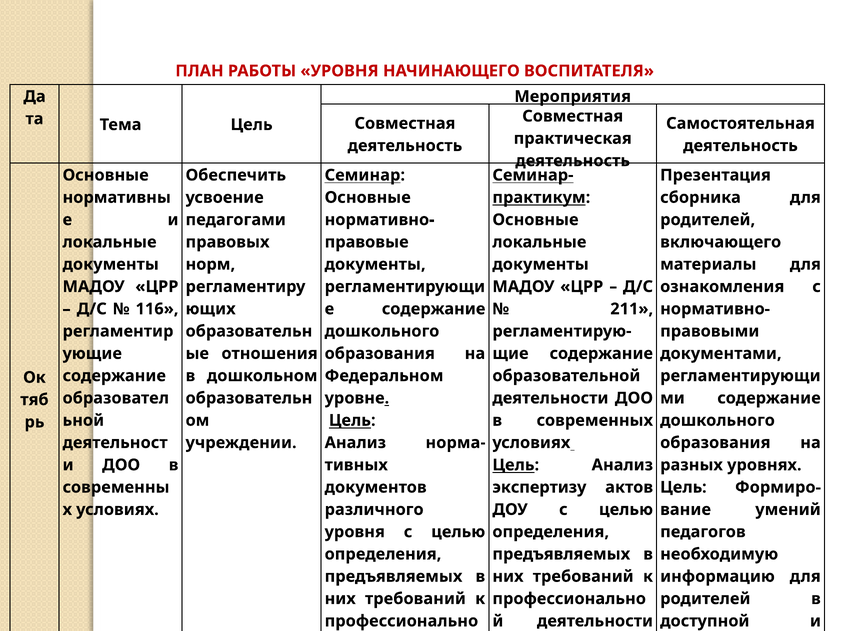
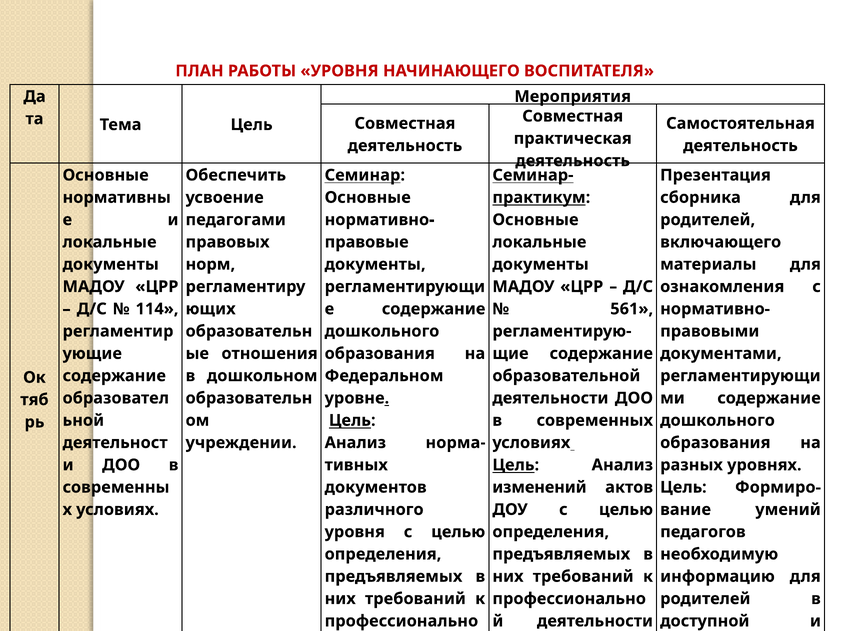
116: 116 -> 114 (157, 309)
211: 211 -> 561 (632, 309)
экспертизу: экспертизу -> изменений (539, 487)
